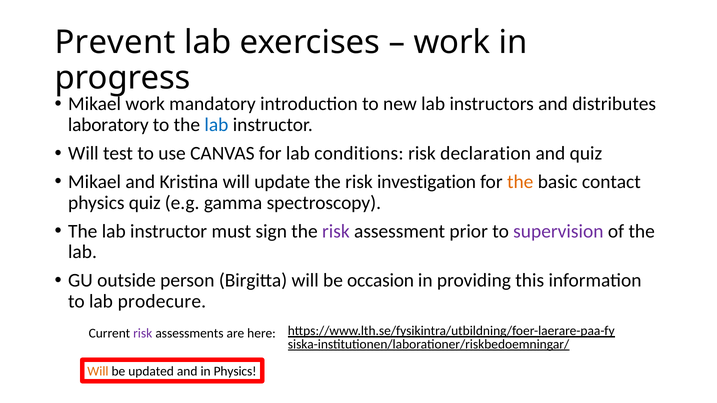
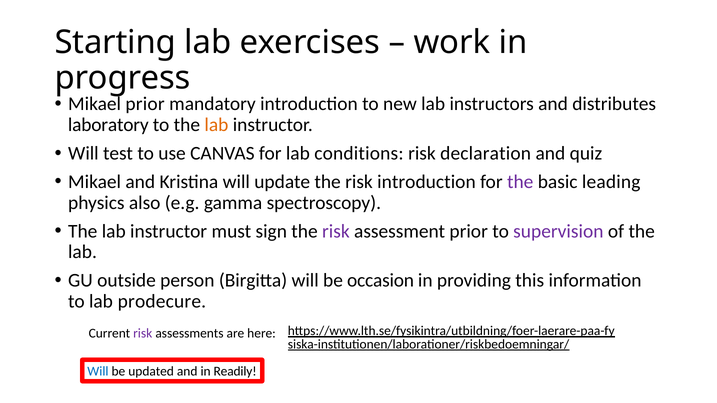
Prevent: Prevent -> Starting (115, 42)
Mikael work: work -> prior (145, 104)
lab colour: blue -> orange (216, 125)
risk investigation: investigation -> introduction (426, 182)
the colour: orange -> purple (520, 182)
contact: contact -> leading (611, 182)
physics quiz: quiz -> also (145, 203)
Will colour: orange -> blue (98, 372)
in Physics: Physics -> Readily (235, 372)
